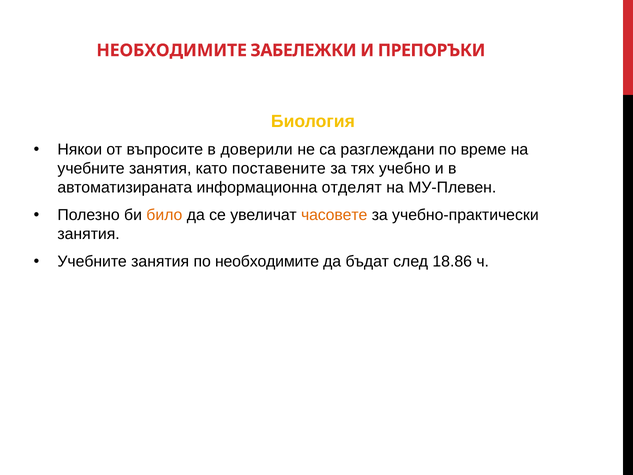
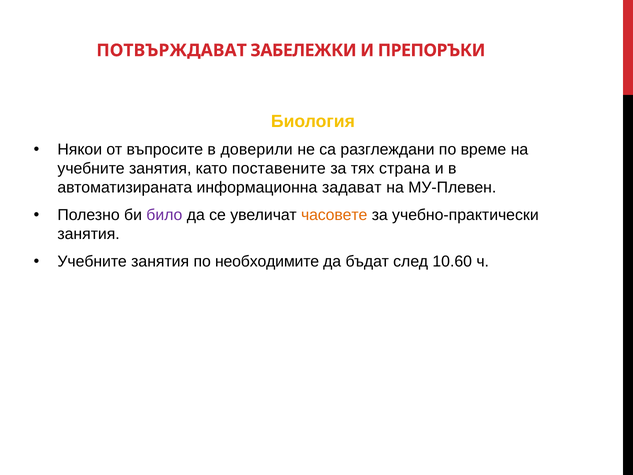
НЕОБХОДИМИТЕ: НЕОБХОДИМИТЕ -> ПОТВЪРЖДАВАТ (172, 50)
учебно: учебно -> страна (405, 169)
отделят: отделят -> задават (352, 188)
било colour: orange -> purple (164, 215)
18.86: 18.86 -> 10.60 (452, 262)
